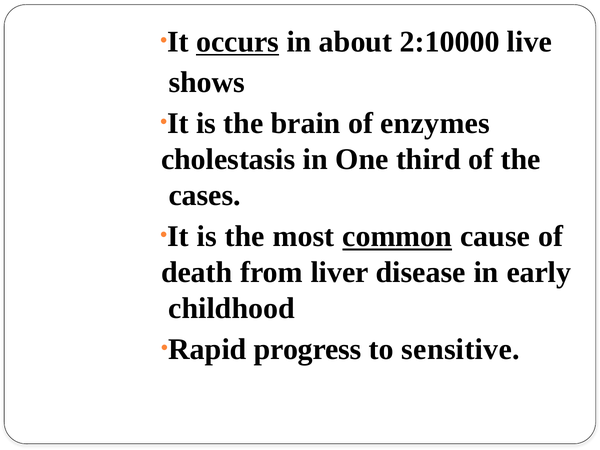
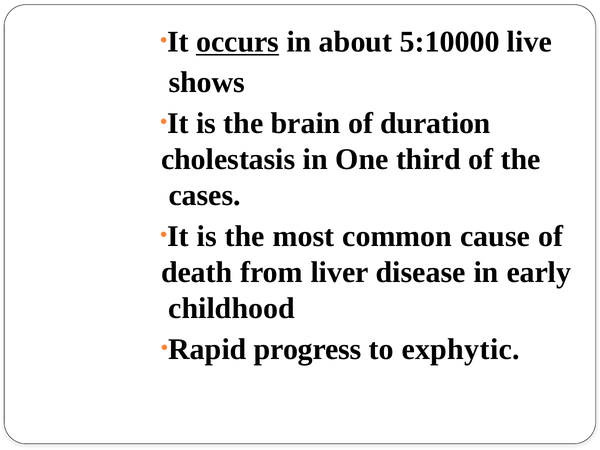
2:10000: 2:10000 -> 5:10000 (450, 42)
enzymes: enzymes -> duration (436, 123)
common underline: present -> none (397, 236)
sensitive: sensitive -> exphytic (461, 349)
